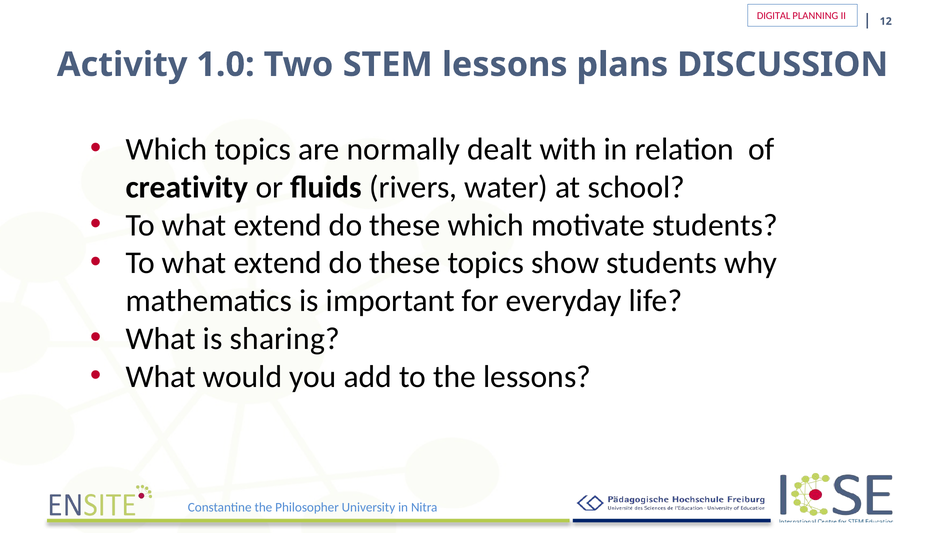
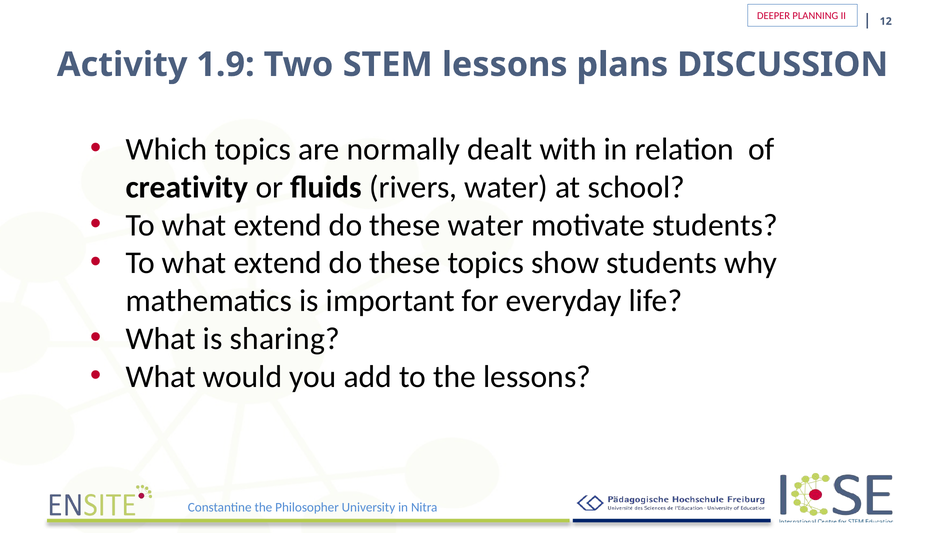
DIGITAL: DIGITAL -> DEEPER (774, 16)
1.0: 1.0 -> 1.9 (225, 65)
these which: which -> water (486, 225)
